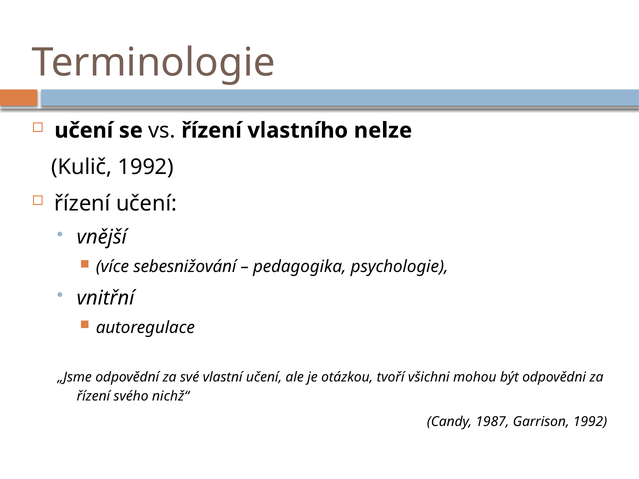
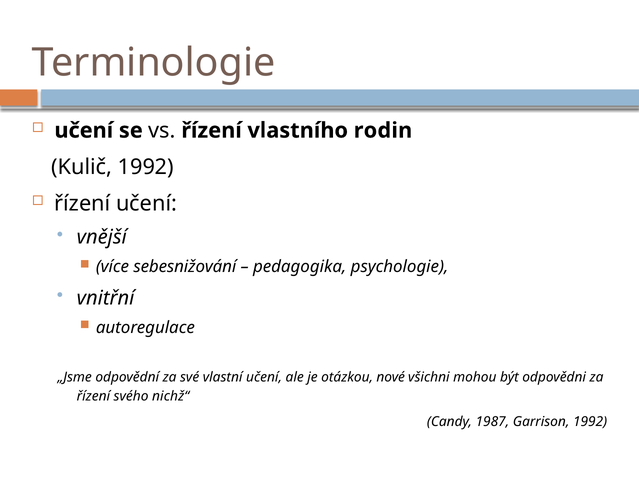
nelze: nelze -> rodin (383, 131)
tvoří: tvoří -> nové (391, 377)
